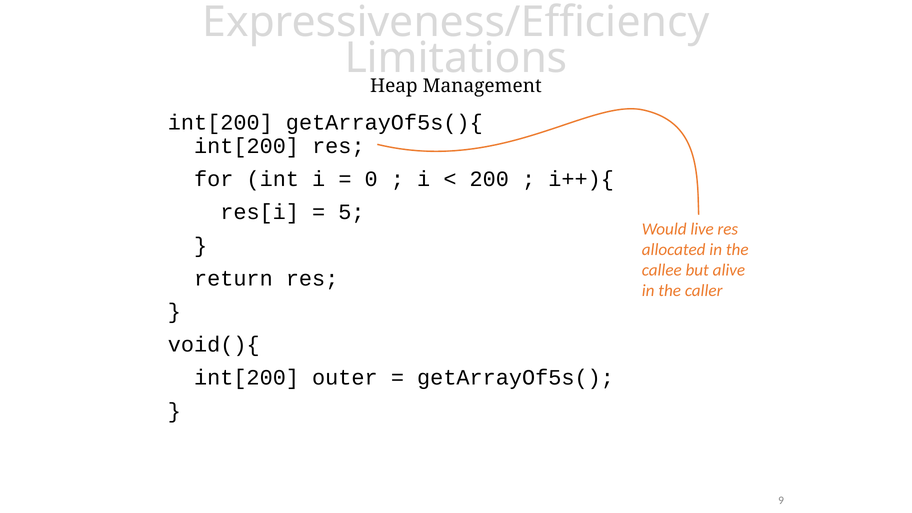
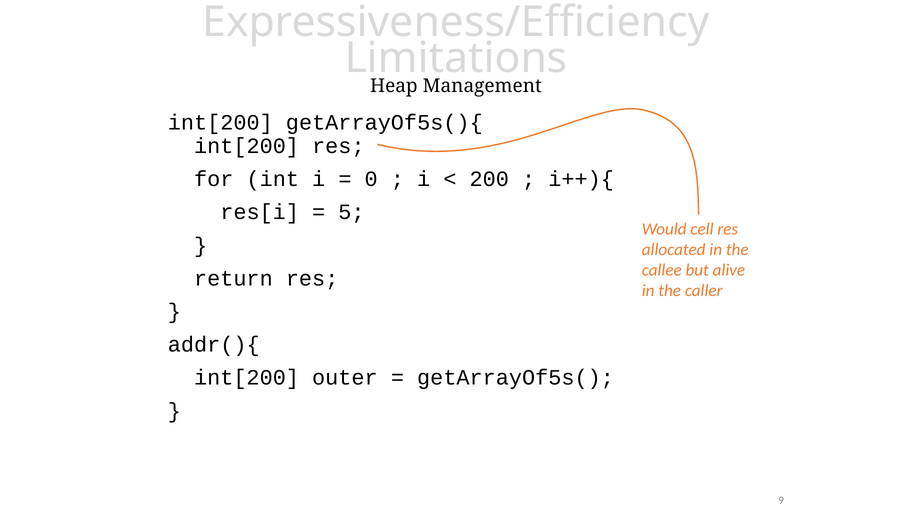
live: live -> cell (702, 229)
void(){: void(){ -> addr(){ (214, 345)
